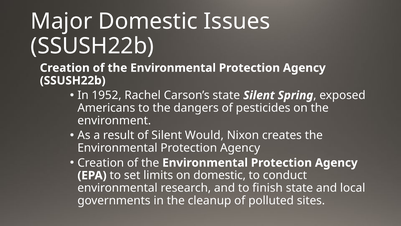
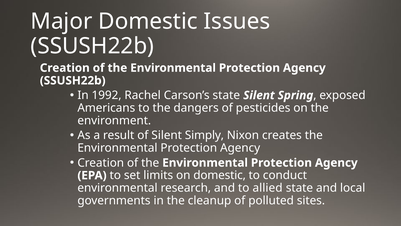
1952: 1952 -> 1992 (107, 95)
Would: Would -> Simply (204, 135)
finish: finish -> allied (268, 188)
